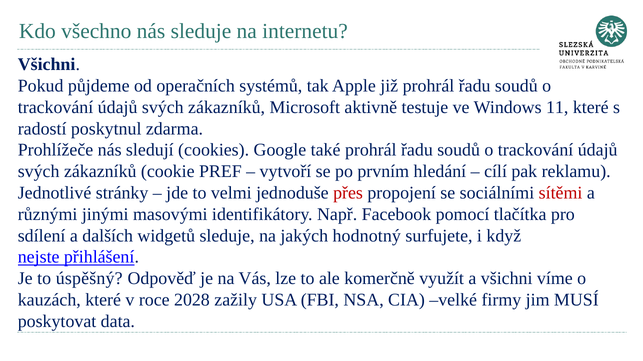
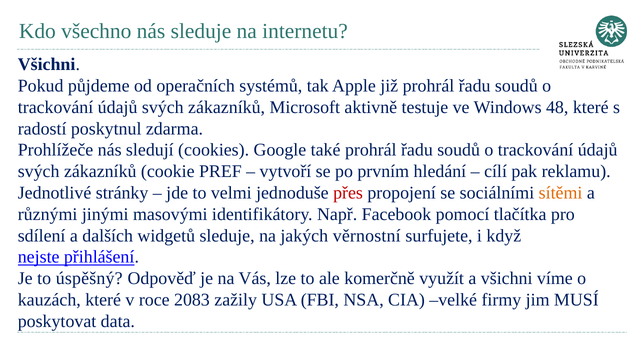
11: 11 -> 48 (557, 107)
sítěmi colour: red -> orange (561, 193)
hodnotný: hodnotný -> věrnostní (367, 236)
2028: 2028 -> 2083 (192, 300)
